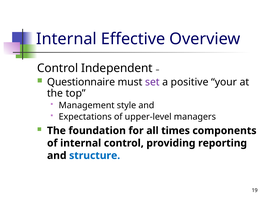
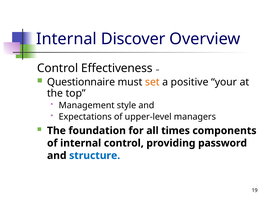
Effective: Effective -> Discover (133, 39)
Independent: Independent -> Effectiveness (117, 68)
set colour: purple -> orange (152, 82)
reporting: reporting -> password (223, 143)
